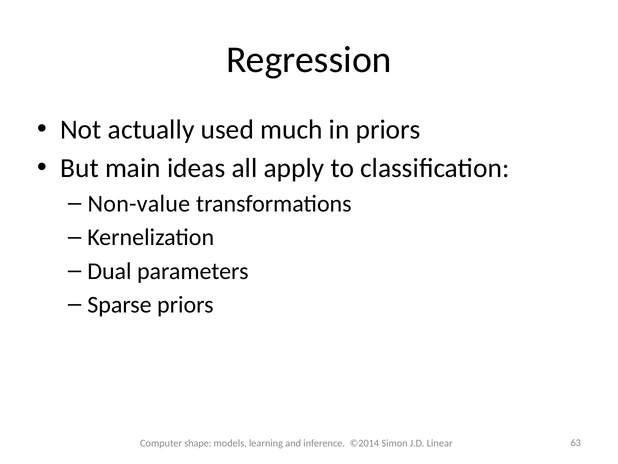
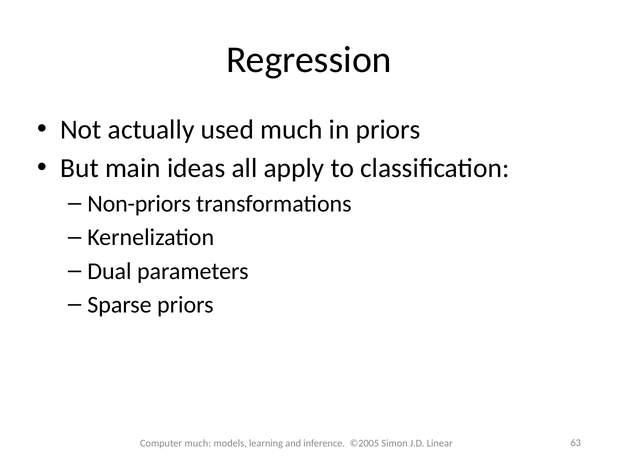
Non-value: Non-value -> Non-priors (139, 204)
Computer shape: shape -> much (198, 443)
©2014: ©2014 -> ©2005 (364, 443)
